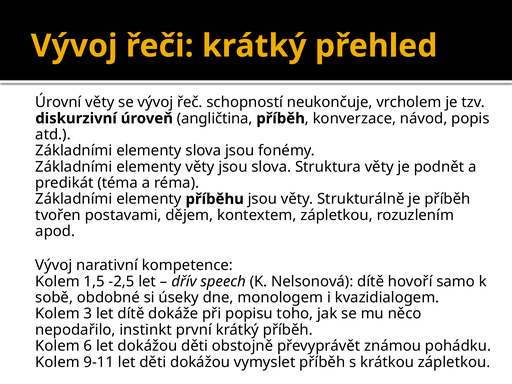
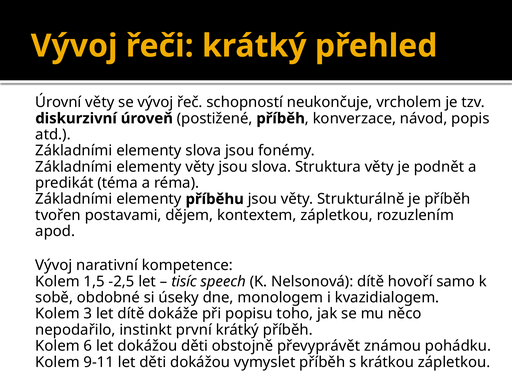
angličtina: angličtina -> postižené (215, 118)
dřív: dřív -> tisíc (184, 281)
